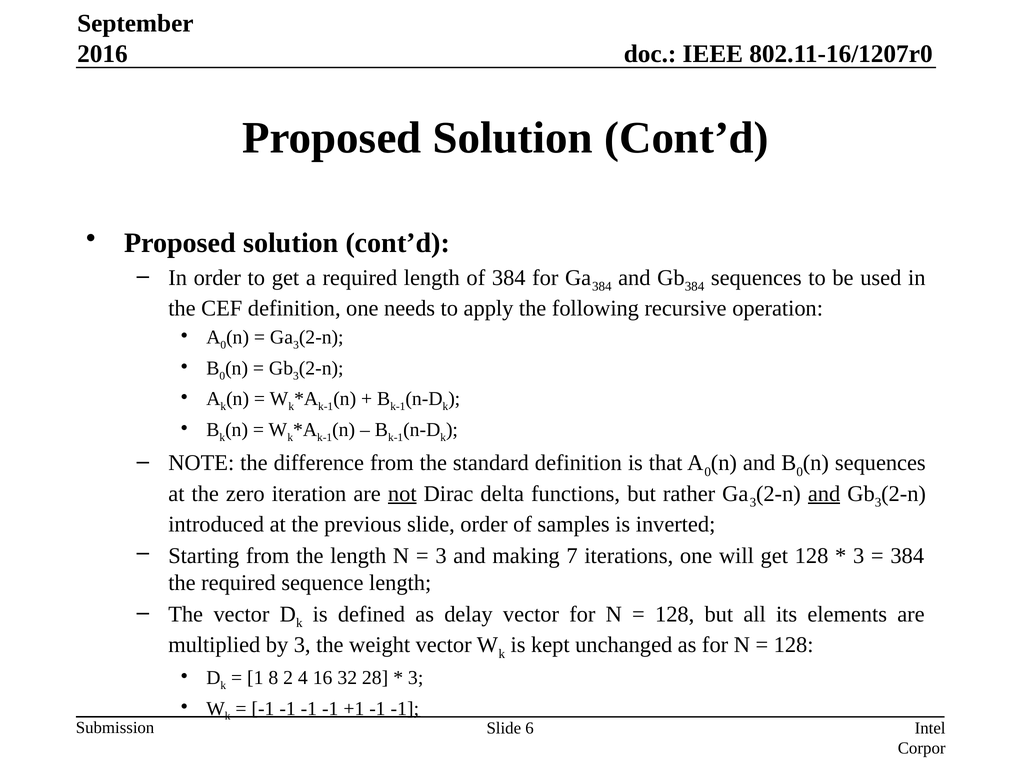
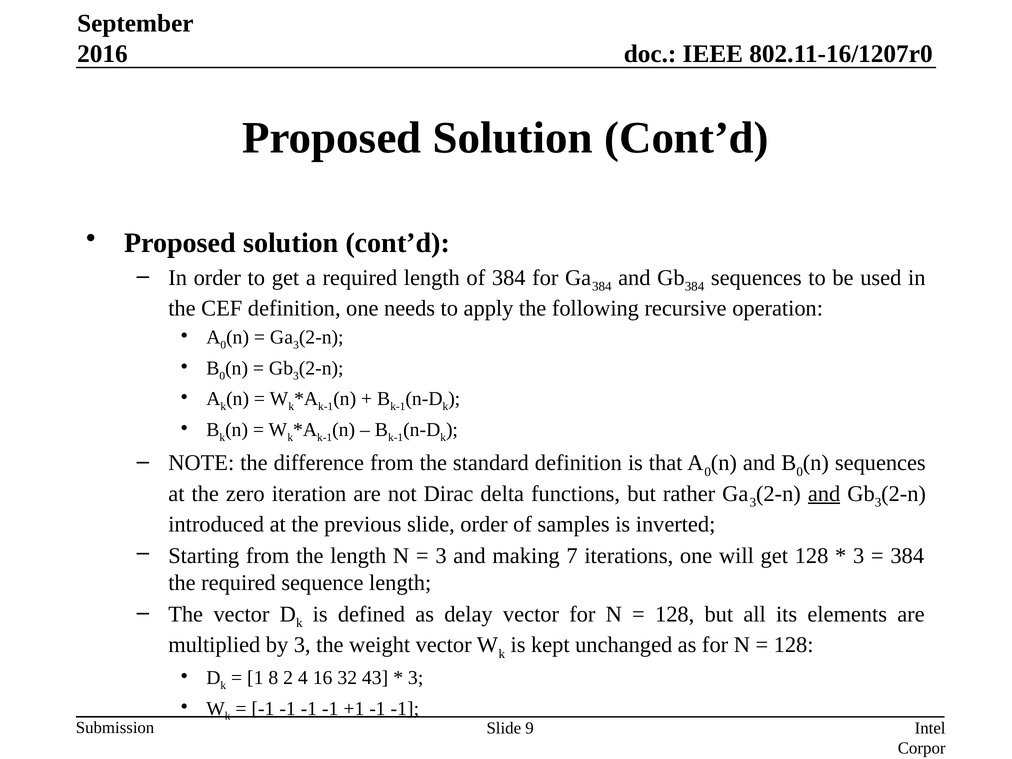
not underline: present -> none (402, 494)
28: 28 -> 43 (375, 678)
6: 6 -> 9 (530, 728)
